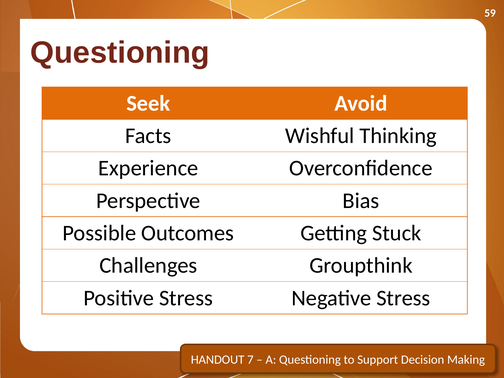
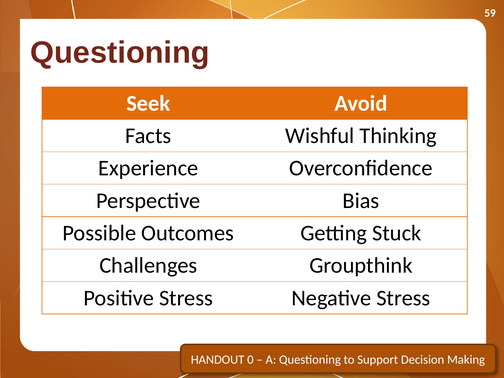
7: 7 -> 0 (250, 360)
